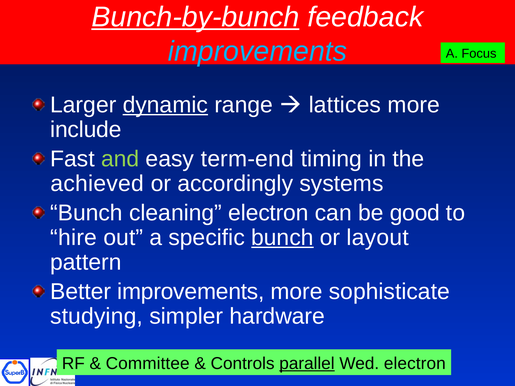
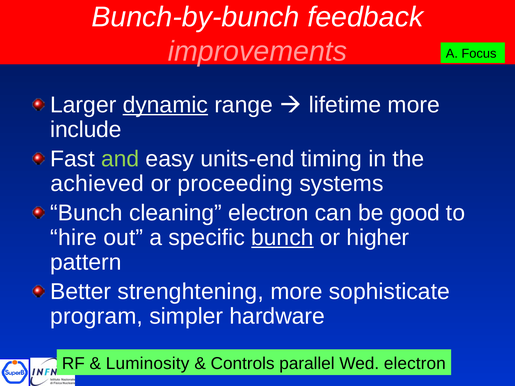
Bunch-by-bunch underline: present -> none (195, 17)
improvements colour: light blue -> pink (257, 51)
lattices: lattices -> lifetime (345, 105)
term-end: term-end -> units-end (247, 159)
accordingly: accordingly -> proceeding (235, 184)
layout: layout -> higher (378, 238)
Better improvements: improvements -> strenghtening (191, 292)
studying: studying -> program (97, 317)
Committee: Committee -> Luminosity (148, 364)
parallel underline: present -> none (307, 364)
